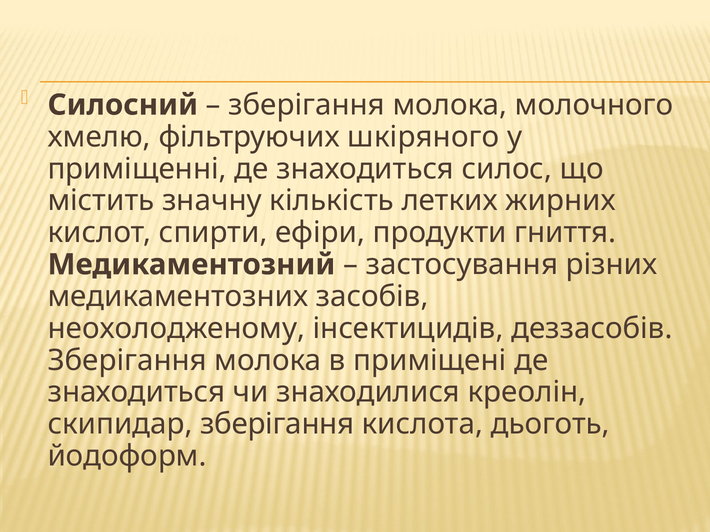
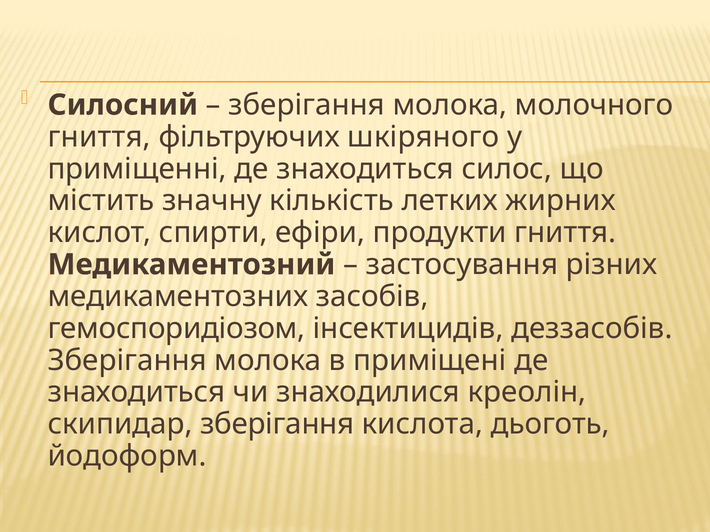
хмелю: хмелю -> гниття (99, 137)
неохолодженому: неохолодженому -> гемоспоридіозом (176, 329)
